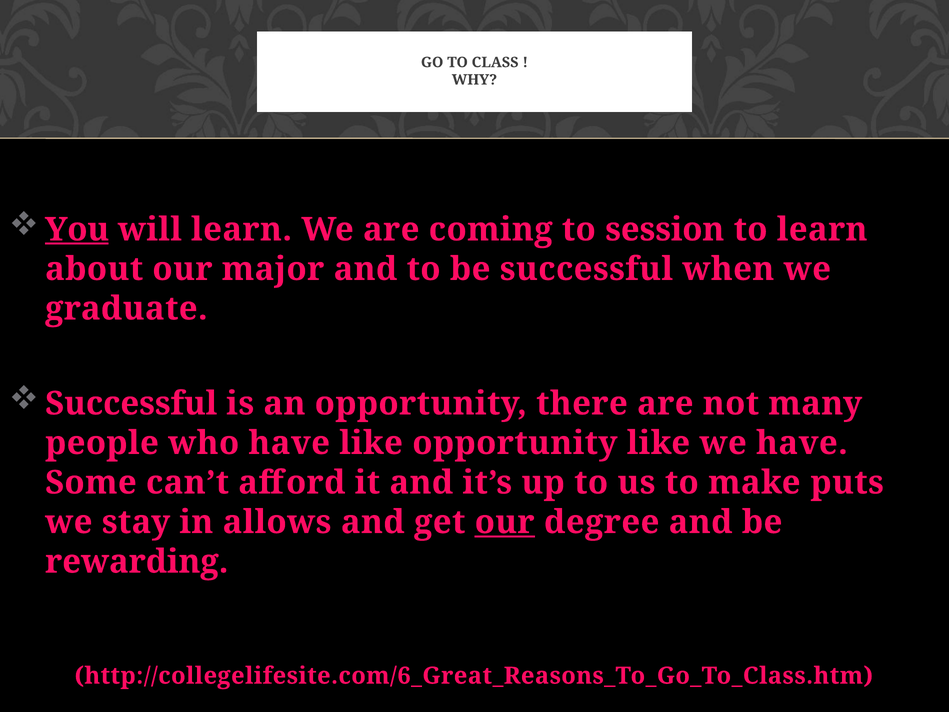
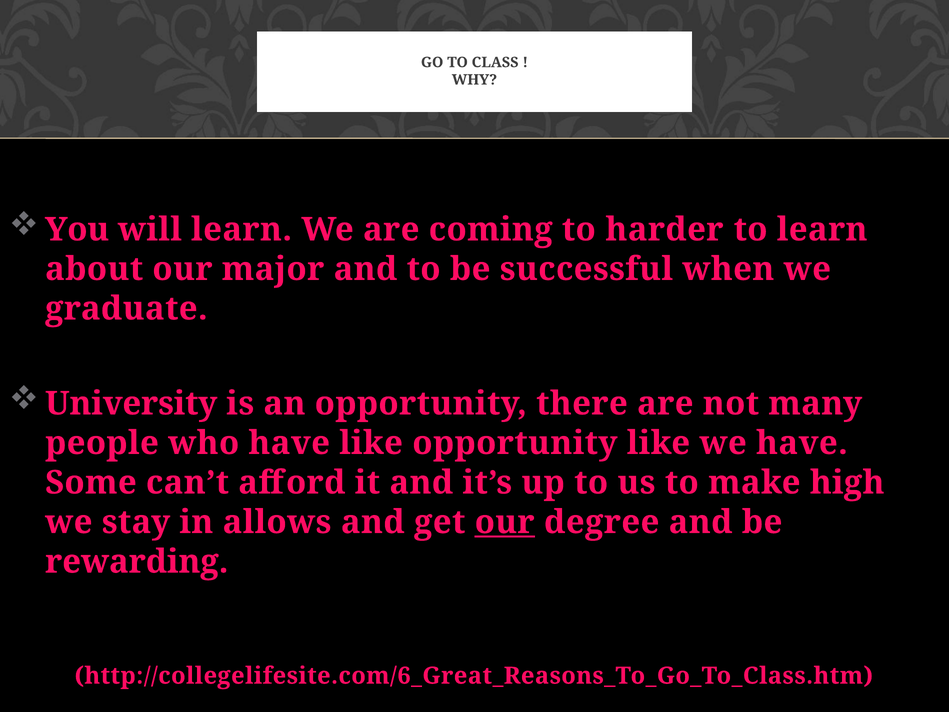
You underline: present -> none (77, 229)
session: session -> harder (664, 229)
Successful: Successful -> University (131, 403)
puts: puts -> high (847, 482)
